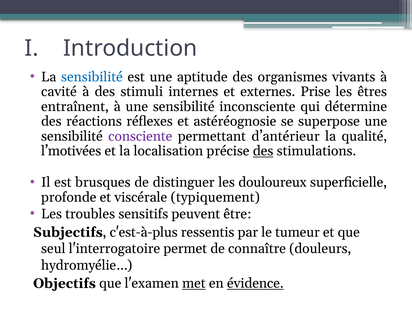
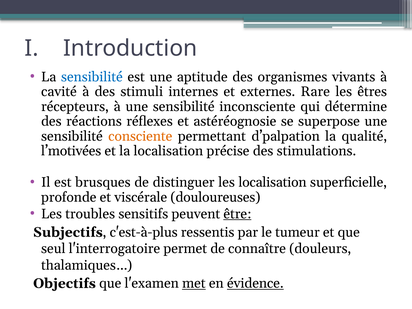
Prise: Prise -> Rare (315, 92)
entraînent: entraînent -> récepteurs (75, 107)
consciente colour: purple -> orange (140, 136)
d’antérieur: d’antérieur -> d’palpation (286, 136)
des underline: present -> none (263, 151)
les douloureux: douloureux -> localisation (273, 182)
typiquement: typiquement -> douloureuses (215, 197)
être underline: none -> present (237, 214)
hydromyélie…: hydromyélie… -> thalamiques… (87, 265)
